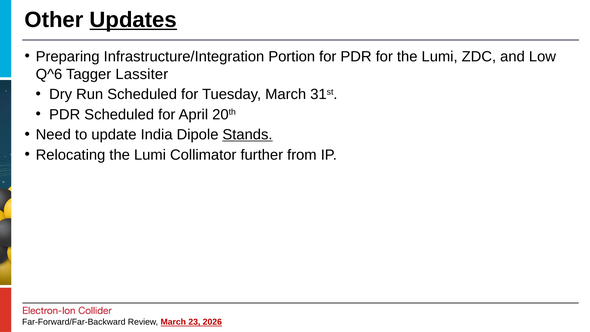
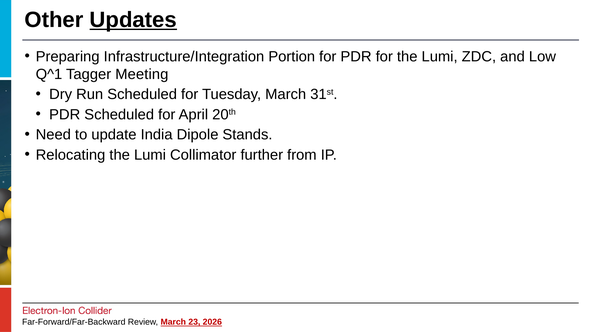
Q^6: Q^6 -> Q^1 (49, 74)
Lassiter: Lassiter -> Meeting (142, 74)
Stands underline: present -> none (247, 135)
